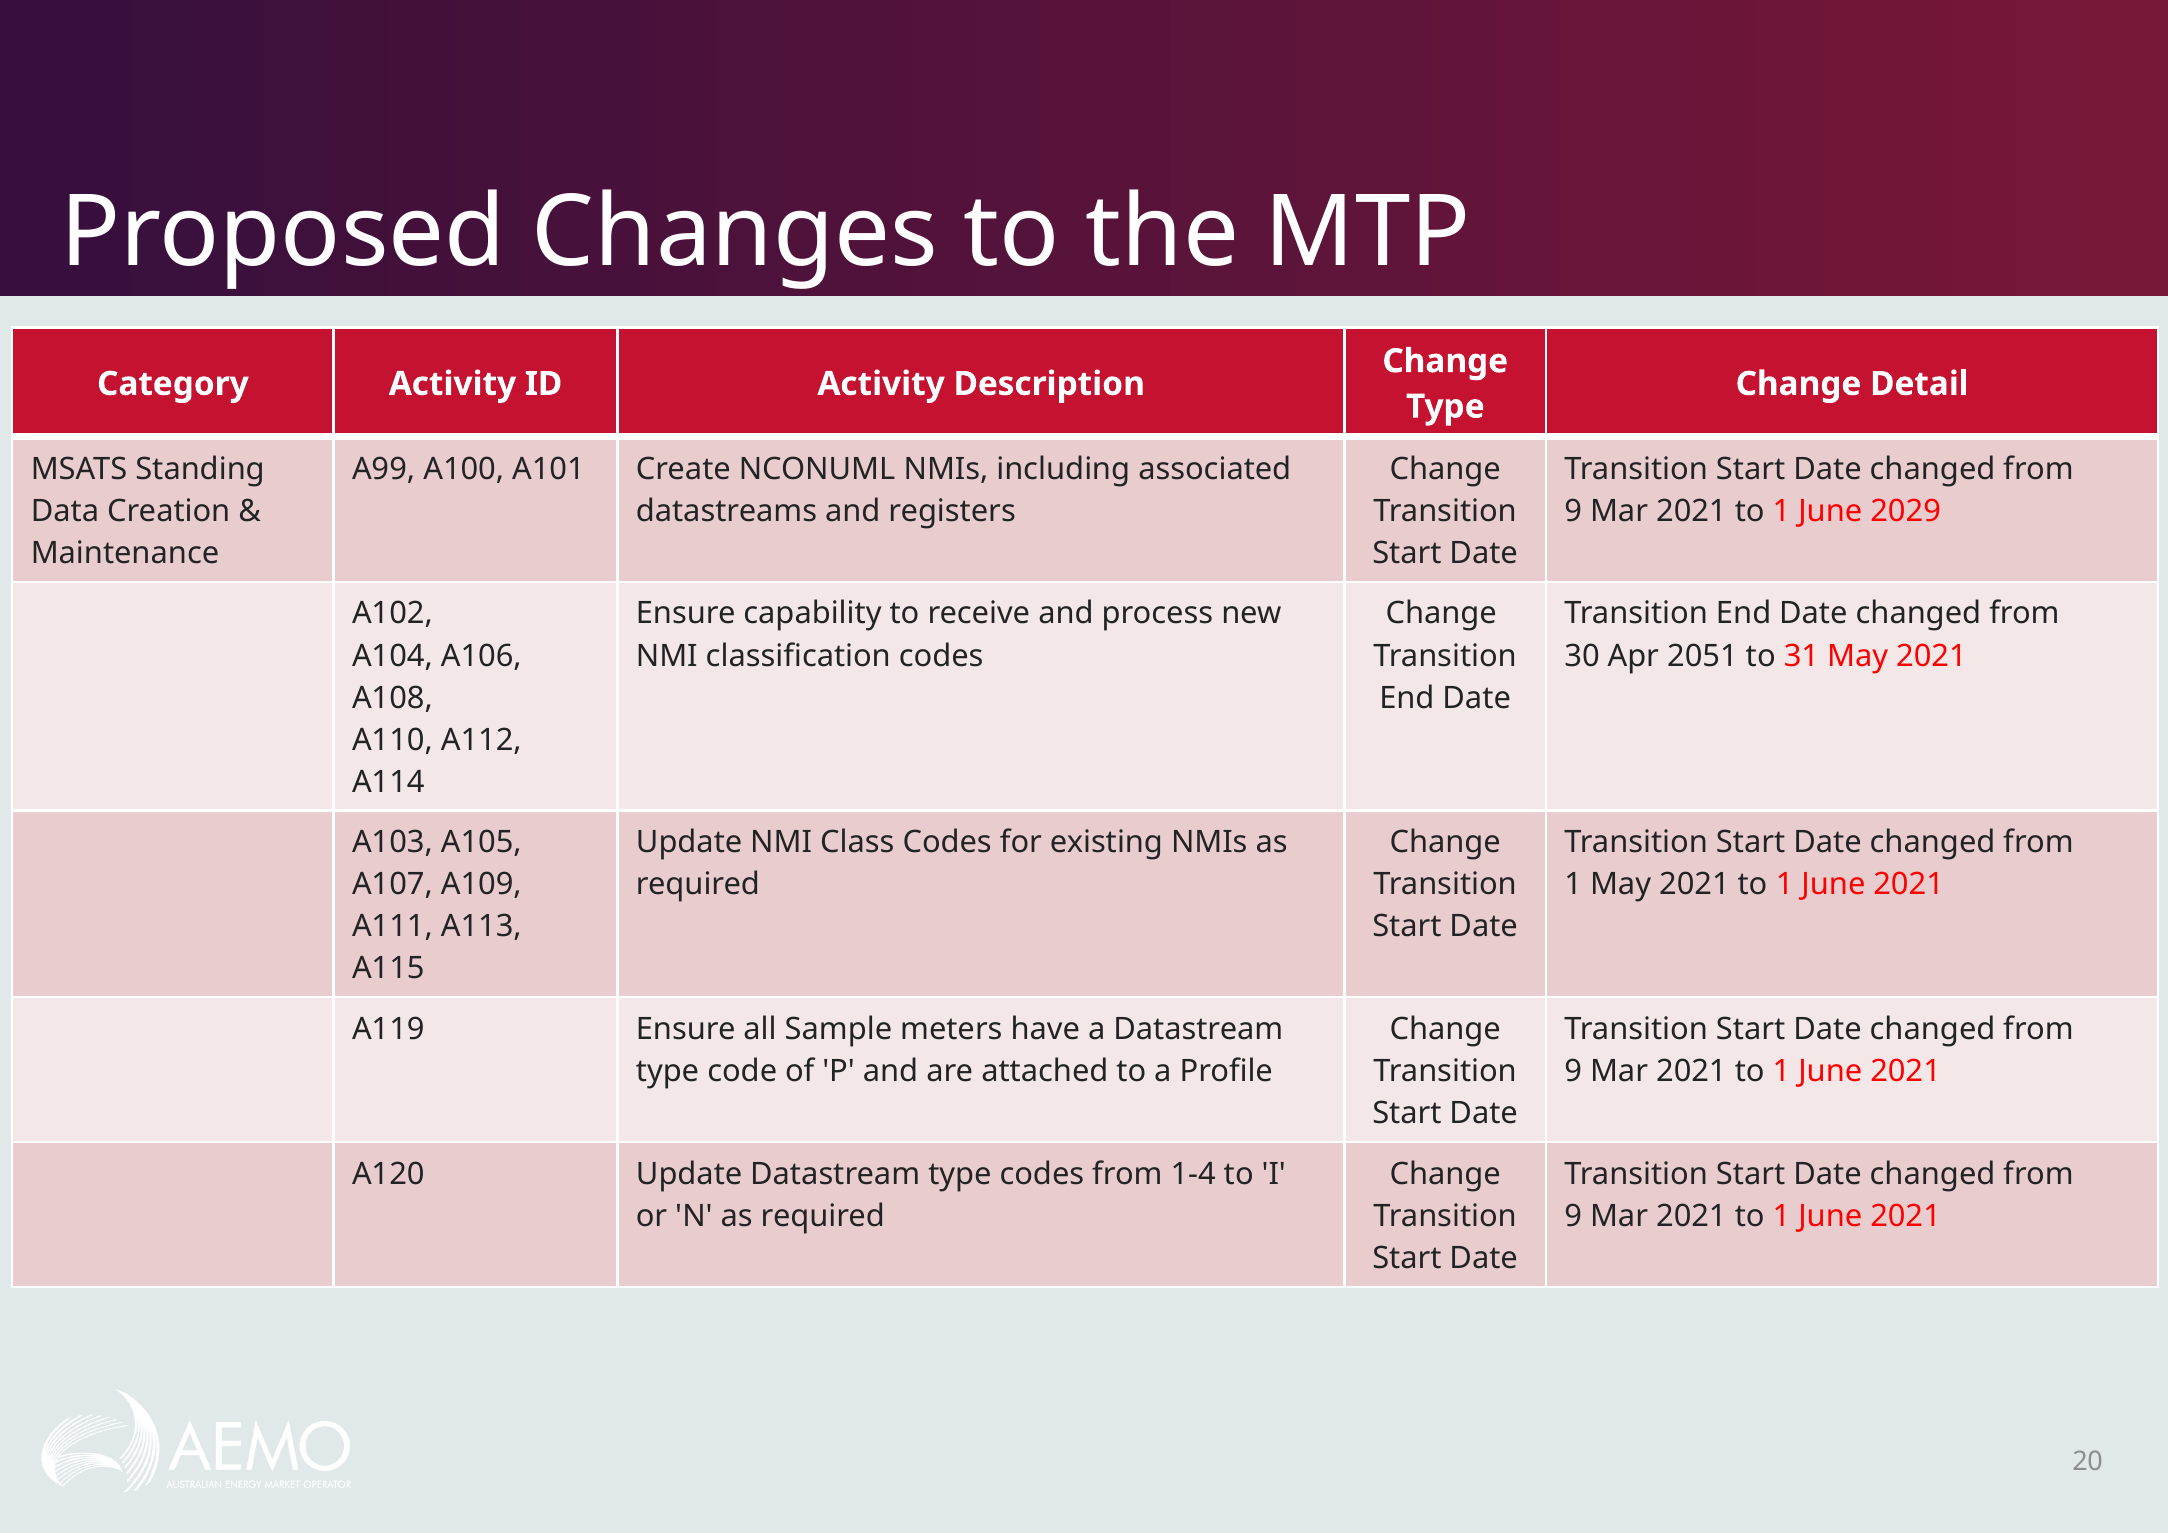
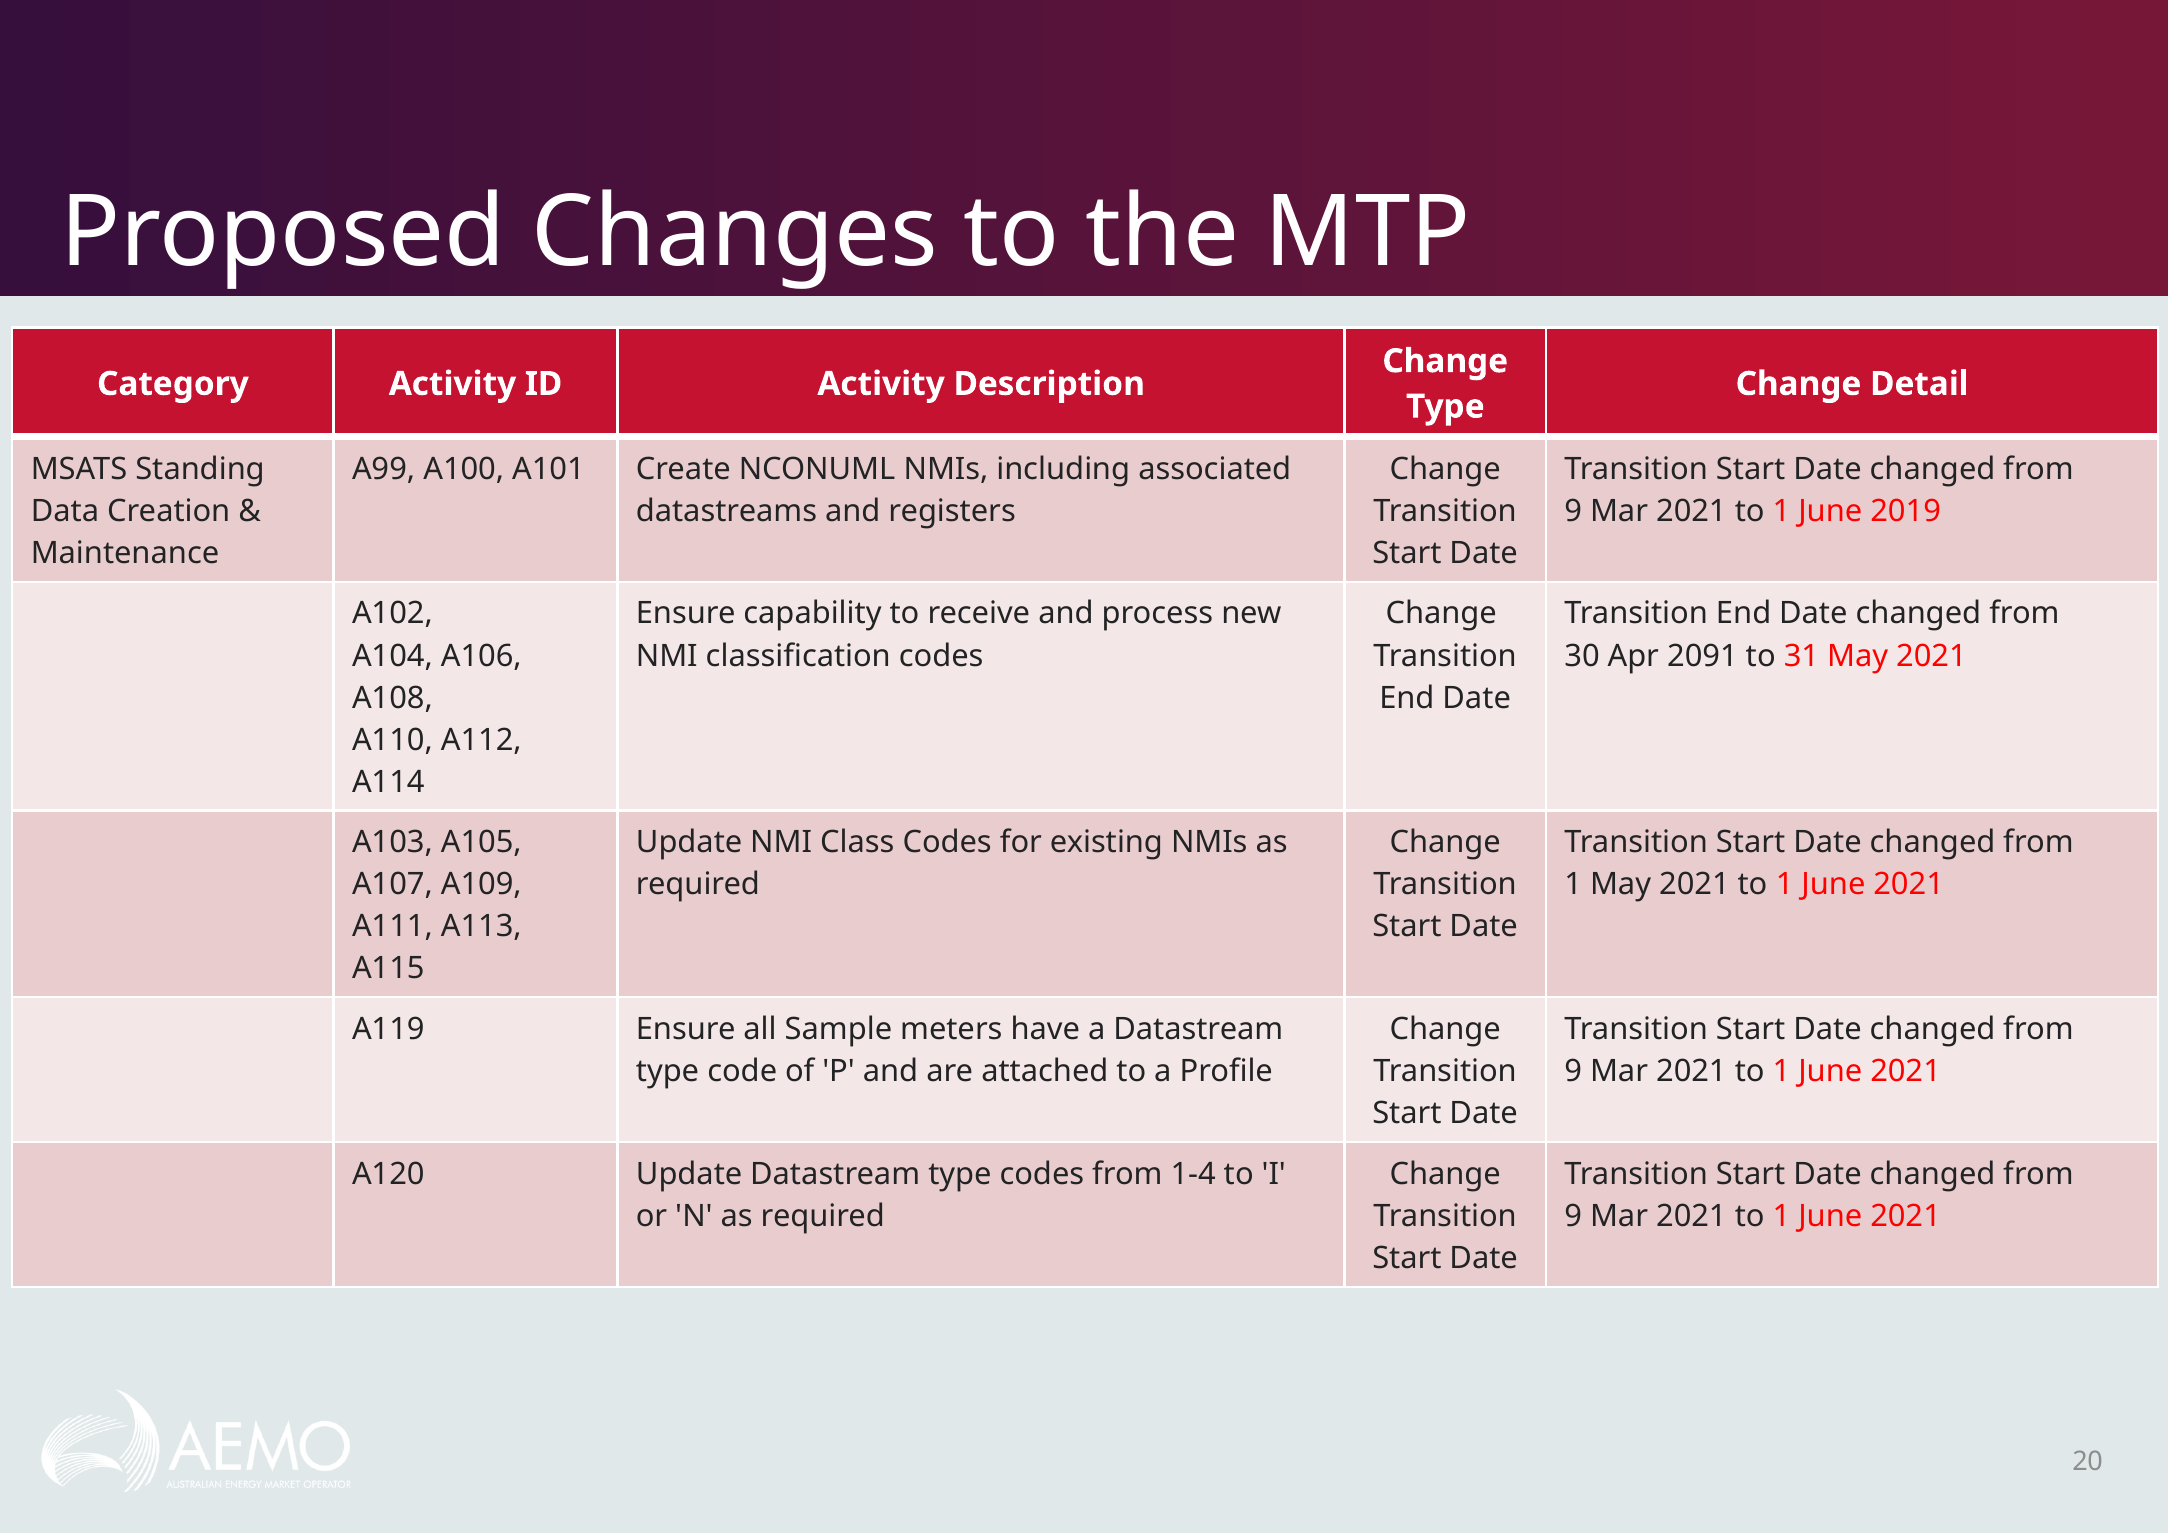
2029: 2029 -> 2019 (1906, 511)
2051: 2051 -> 2091 (1702, 656)
